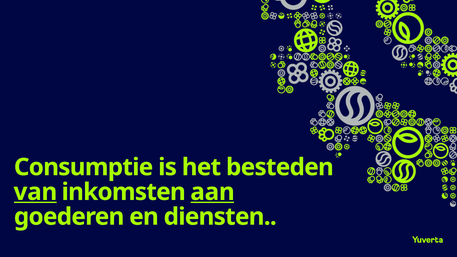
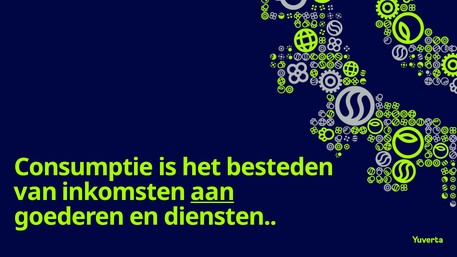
van underline: present -> none (35, 192)
